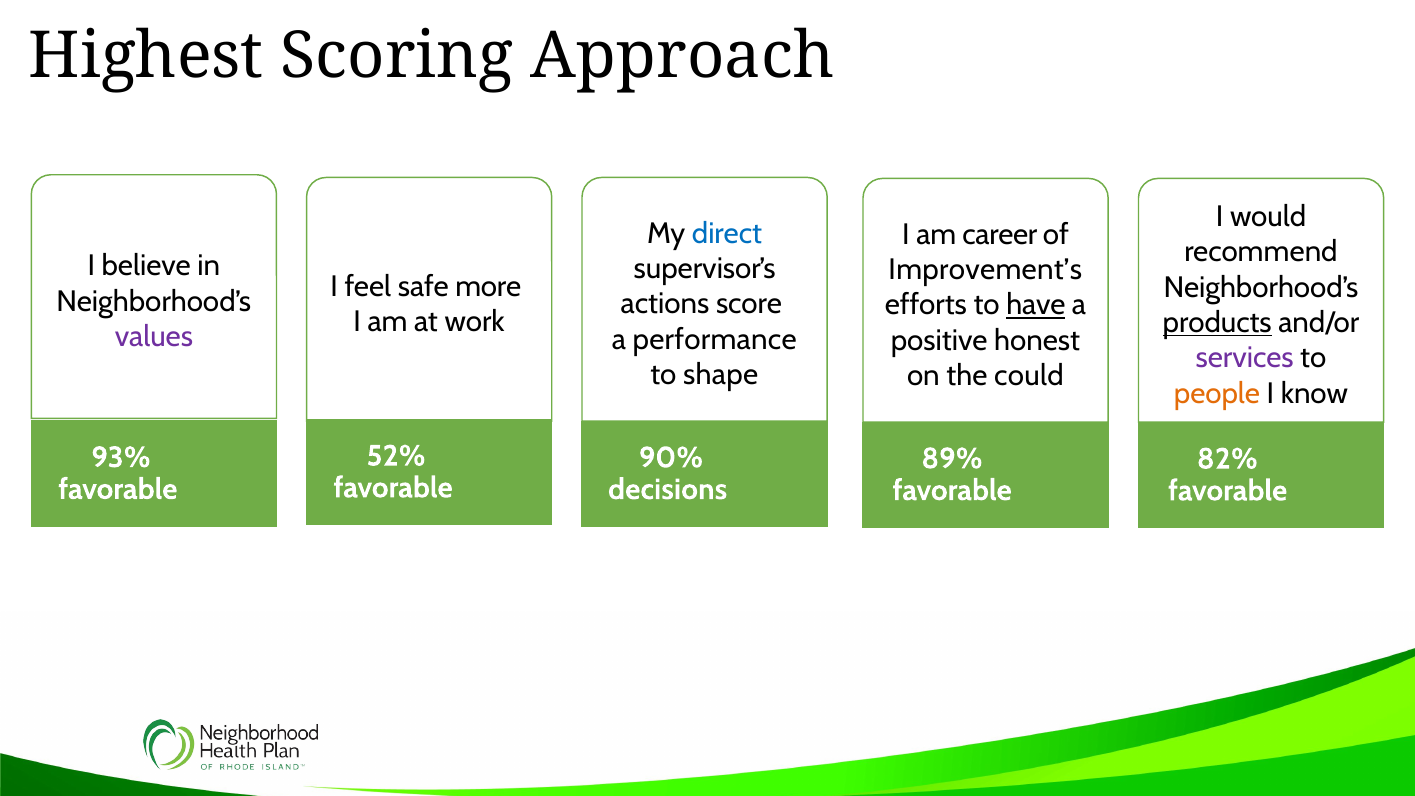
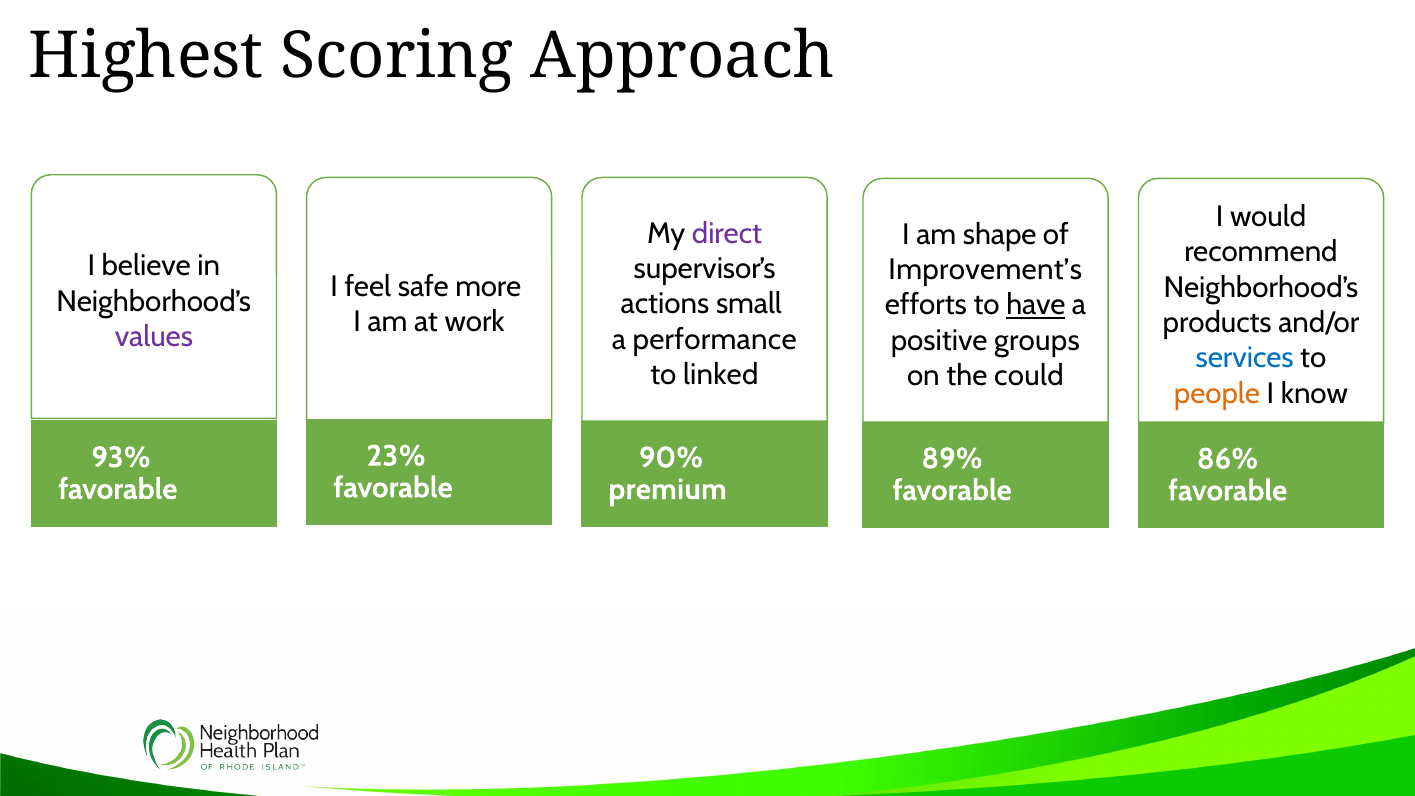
direct colour: blue -> purple (727, 233)
career: career -> shape (1000, 234)
score: score -> small (749, 304)
products underline: present -> none (1217, 323)
honest: honest -> groups (1037, 340)
services colour: purple -> blue (1245, 358)
shape: shape -> linked (721, 375)
52%: 52% -> 23% (396, 456)
82%: 82% -> 86% (1228, 459)
decisions: decisions -> premium (668, 489)
